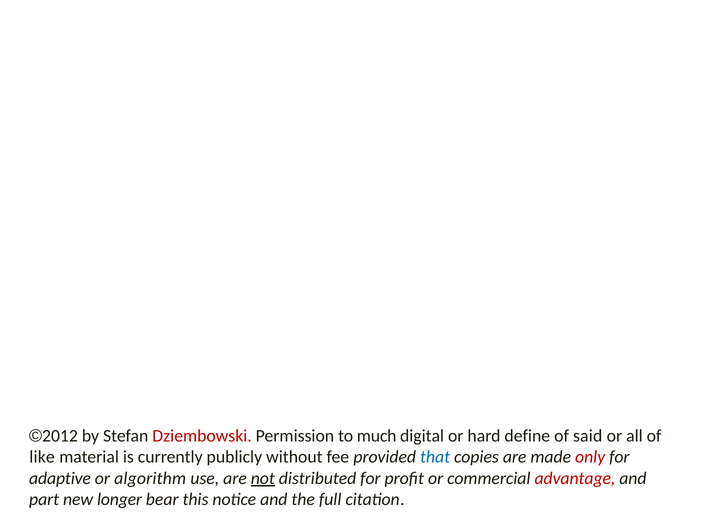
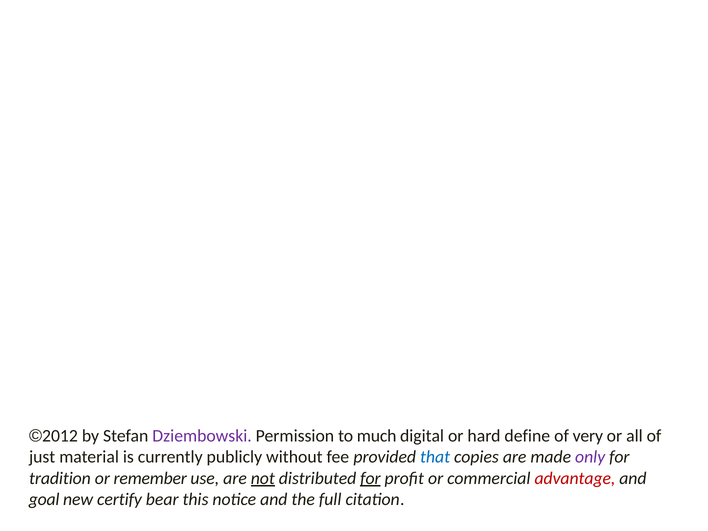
Dziembowski colour: red -> purple (202, 436)
said: said -> very (588, 436)
like: like -> just (42, 457)
only colour: red -> purple (590, 457)
adaptive: adaptive -> tradition (60, 478)
algorithm: algorithm -> remember (150, 478)
for underline: none -> present (370, 478)
part: part -> goal (44, 499)
longer: longer -> certify (120, 499)
